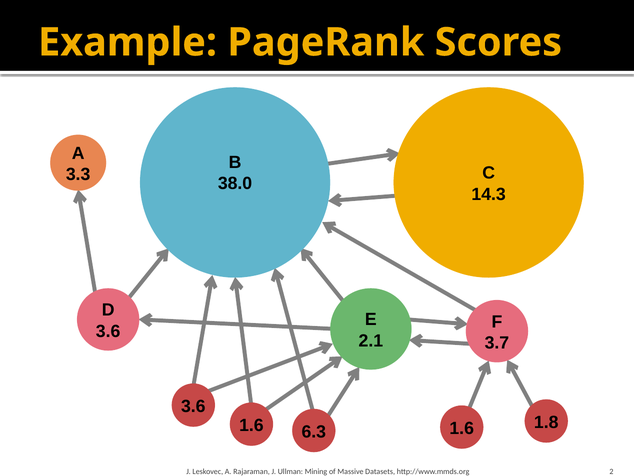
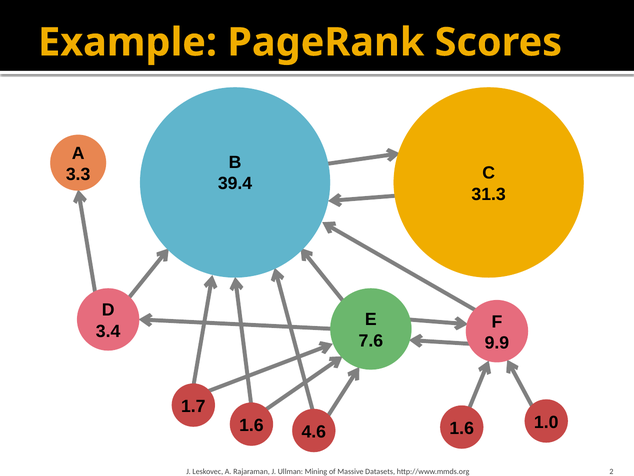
38.0: 38.0 -> 39.4 (235, 183)
14.3: 14.3 -> 31.3 (489, 194)
3.6: 3.6 -> 3.4 (108, 331)
2.1: 2.1 -> 7.6 (371, 340)
3.7: 3.7 -> 9.9 (497, 343)
3.6: 3.6 -> 1.7 (193, 406)
6.3: 6.3 -> 4.6 (314, 431)
1.8: 1.8 -> 1.0 (546, 422)
